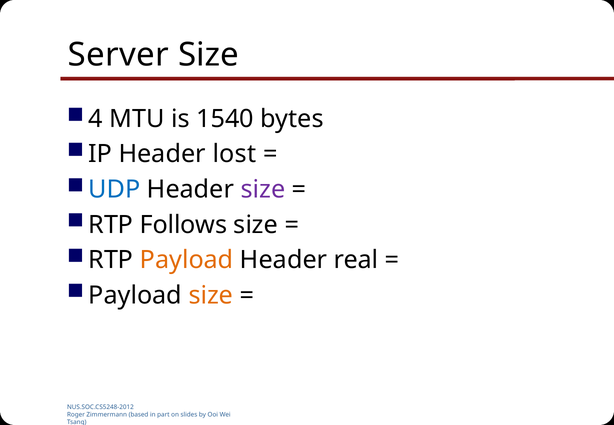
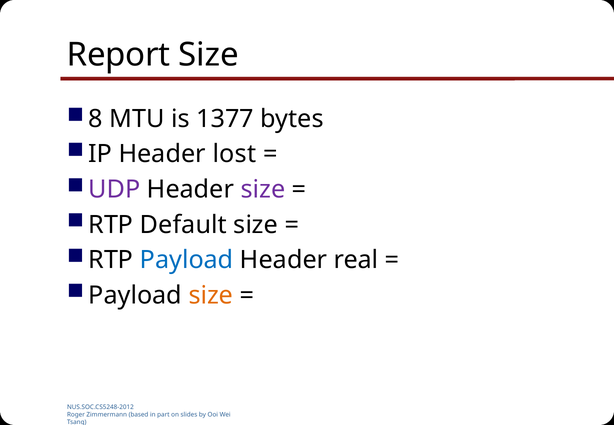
Server: Server -> Report (119, 55)
4: 4 -> 8 (96, 119)
1540: 1540 -> 1377 (225, 119)
UDP colour: blue -> purple (114, 189)
Follows: Follows -> Default (183, 225)
Payload colour: orange -> blue (187, 260)
